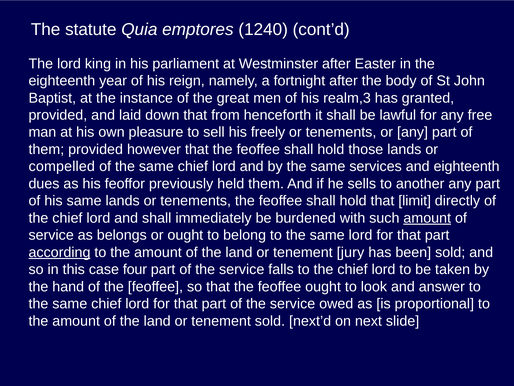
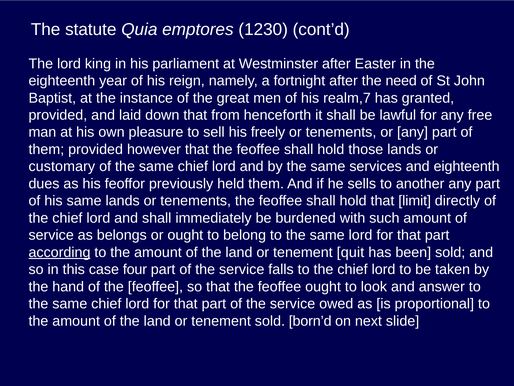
1240: 1240 -> 1230 (263, 29)
body: body -> need (401, 81)
realm,3: realm,3 -> realm,7 (347, 98)
compelled: compelled -> customary (62, 166)
amount underline: present -> none (427, 218)
jury: jury -> quit (350, 252)
next’d: next’d -> born’d (310, 321)
